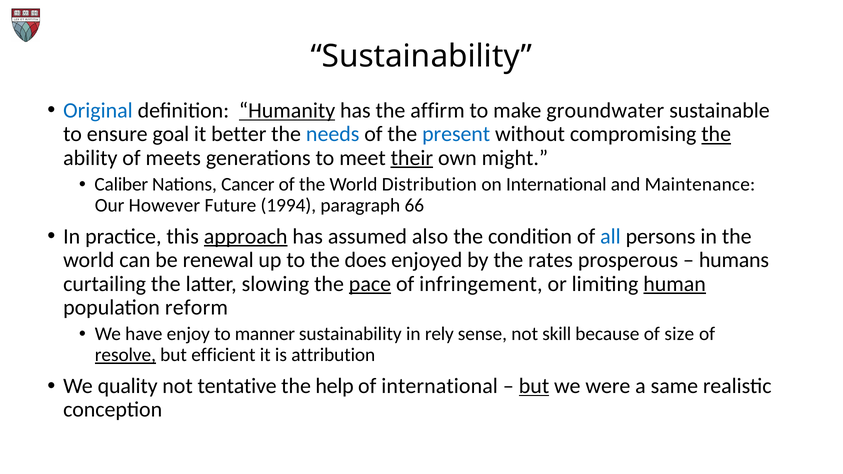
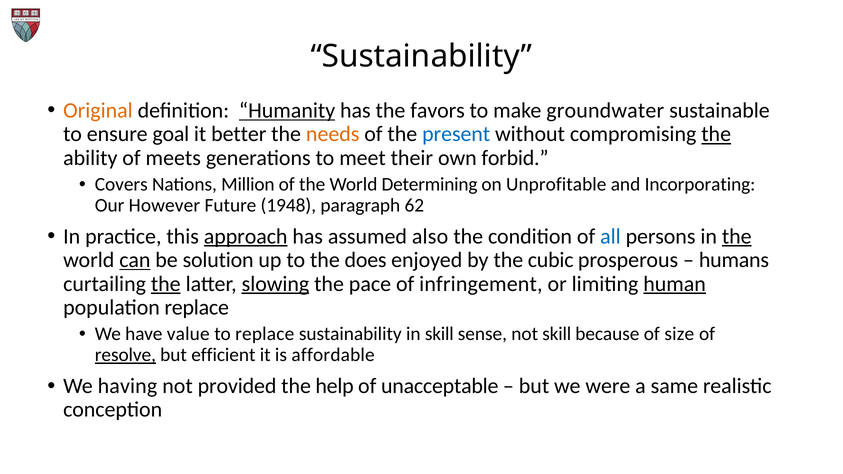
Original colour: blue -> orange (98, 111)
affirm: affirm -> favors (438, 111)
needs colour: blue -> orange (333, 134)
their underline: present -> none (412, 158)
might: might -> forbid (515, 158)
Caliber: Caliber -> Covers (121, 185)
Cancer: Cancer -> Million (248, 185)
Distribution: Distribution -> Determining (429, 185)
on International: International -> Unprofitable (556, 185)
Maintenance: Maintenance -> Incorporating (700, 185)
1994: 1994 -> 1948 (288, 205)
66: 66 -> 62 (414, 205)
the underline: none -> present (737, 236)
can underline: none -> present (135, 260)
renewal: renewal -> solution (218, 260)
rates: rates -> cubic (551, 260)
the underline: none -> present (166, 284)
slowing underline: none -> present (275, 284)
pace underline: present -> none (370, 284)
population reform: reform -> replace (197, 308)
enjoy: enjoy -> value (188, 334)
to manner: manner -> replace (265, 334)
in rely: rely -> skill (439, 334)
attribution: attribution -> affordable (333, 355)
quality: quality -> having (127, 386)
tentative: tentative -> provided (237, 386)
of international: international -> unacceptable (440, 386)
but underline: present -> none (534, 386)
